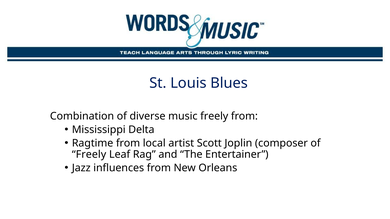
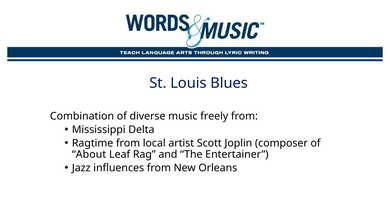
Freely: Freely -> About (89, 155)
